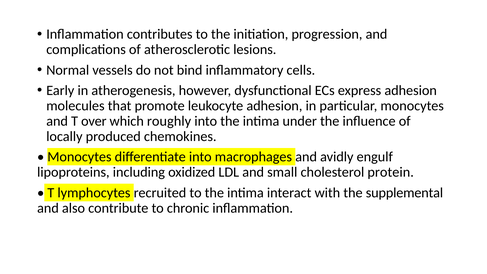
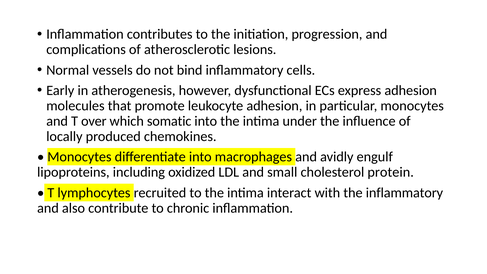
roughly: roughly -> somatic (169, 121)
the supplemental: supplemental -> inflammatory (404, 193)
